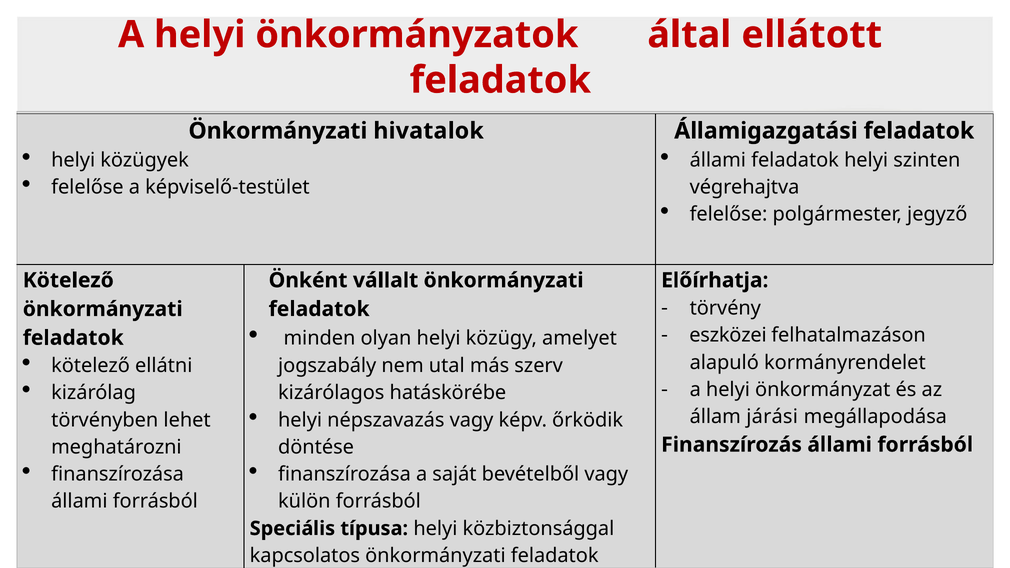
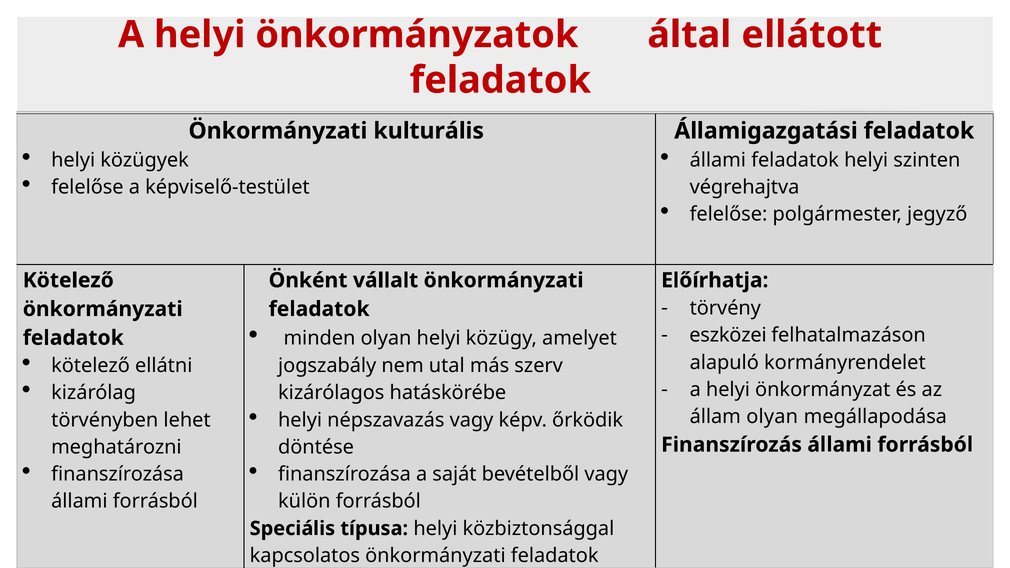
hivatalok: hivatalok -> kulturális (429, 131)
állam járási: járási -> olyan (772, 417)
